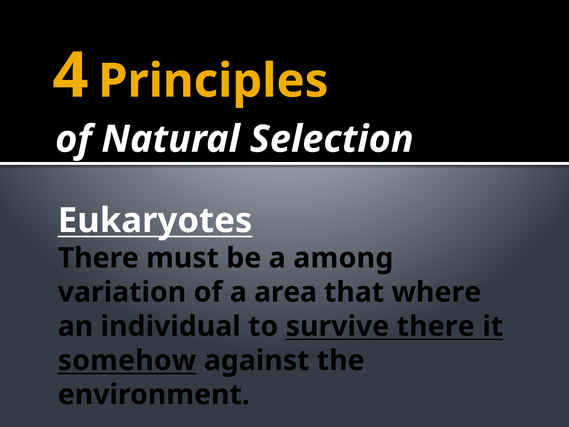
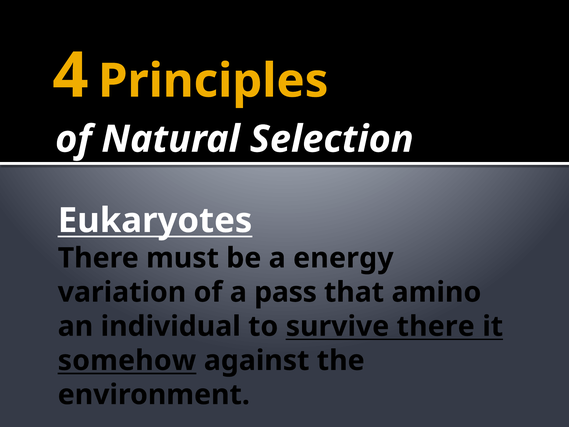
among: among -> energy (343, 258)
area: area -> pass (286, 292)
where: where -> amino (436, 292)
